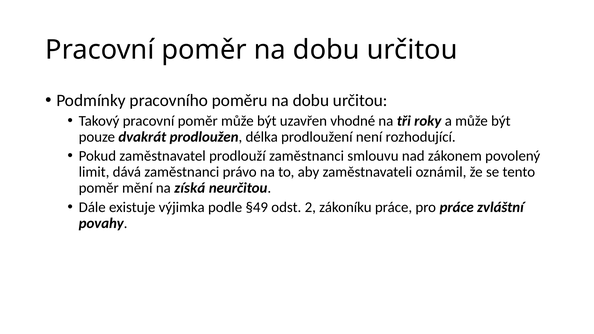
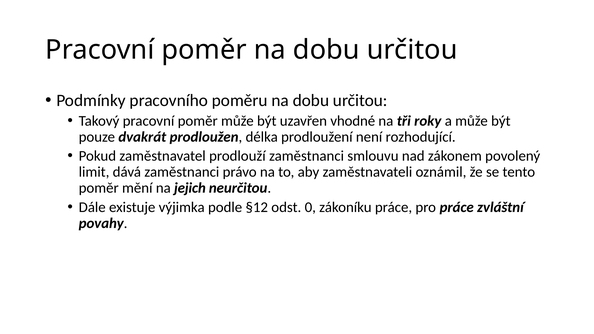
získá: získá -> jejich (190, 188)
§49: §49 -> §12 (257, 207)
2: 2 -> 0 (310, 207)
